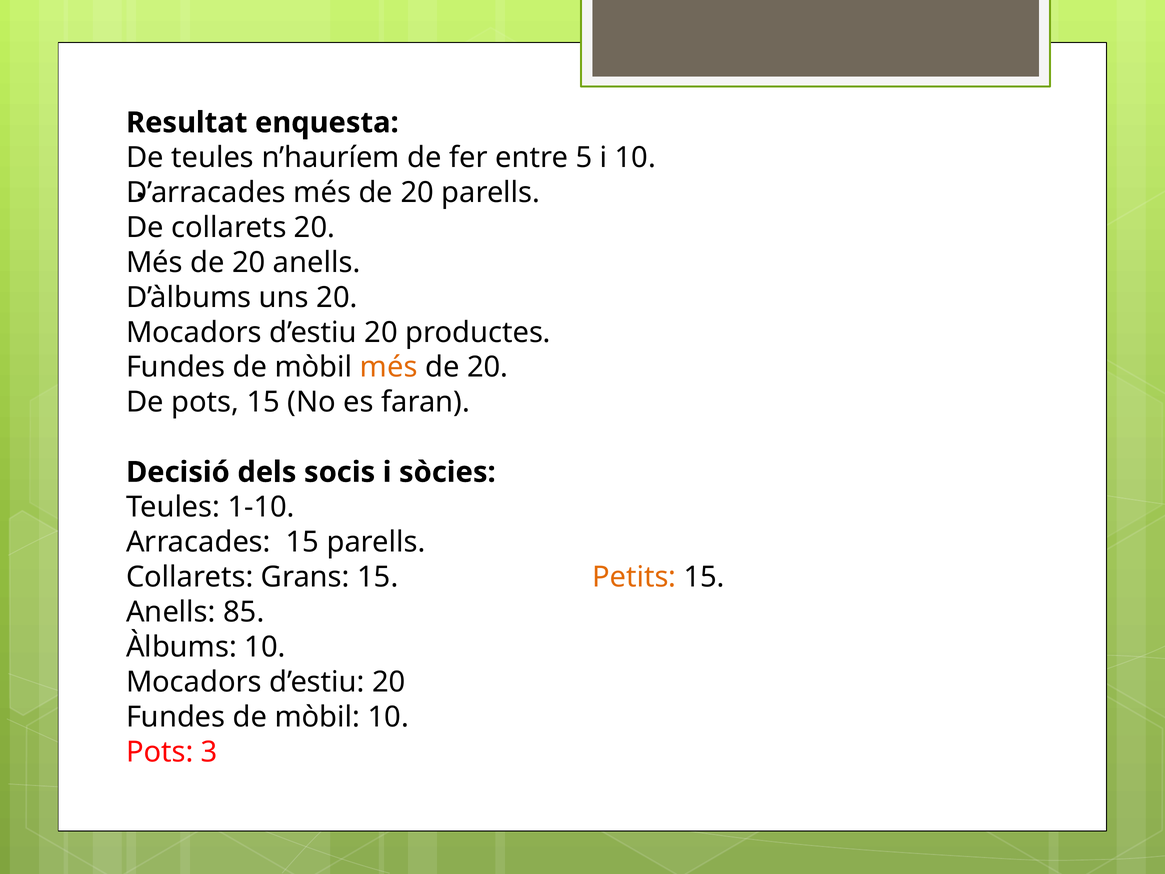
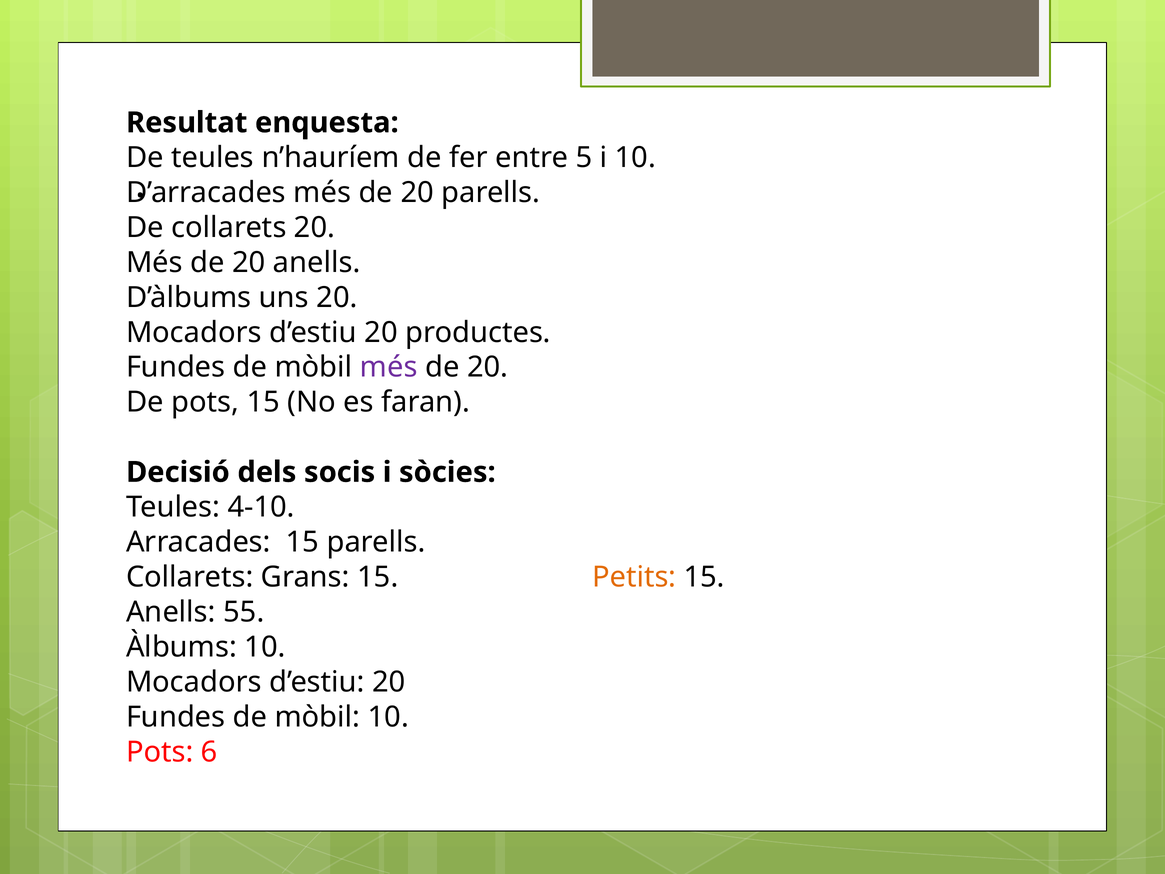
més colour: orange -> purple (389, 367)
1-10: 1-10 -> 4-10 (261, 507)
85: 85 -> 55 (244, 612)
3: 3 -> 6 (209, 752)
